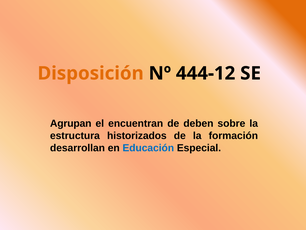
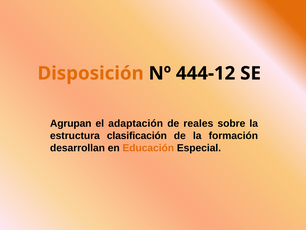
encuentran: encuentran -> adaptación (136, 123)
deben: deben -> reales (198, 123)
historizados: historizados -> clasificación (137, 135)
Educación colour: blue -> orange (148, 148)
